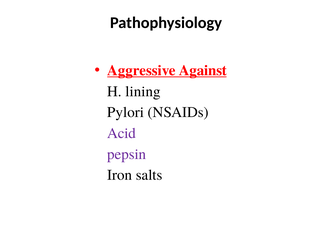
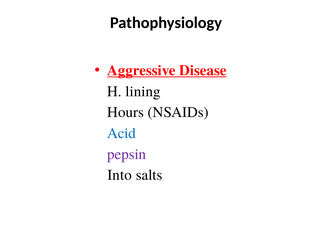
Against: Against -> Disease (203, 70)
Pylori: Pylori -> Hours (126, 112)
Acid colour: purple -> blue (122, 133)
Iron: Iron -> Into (120, 175)
